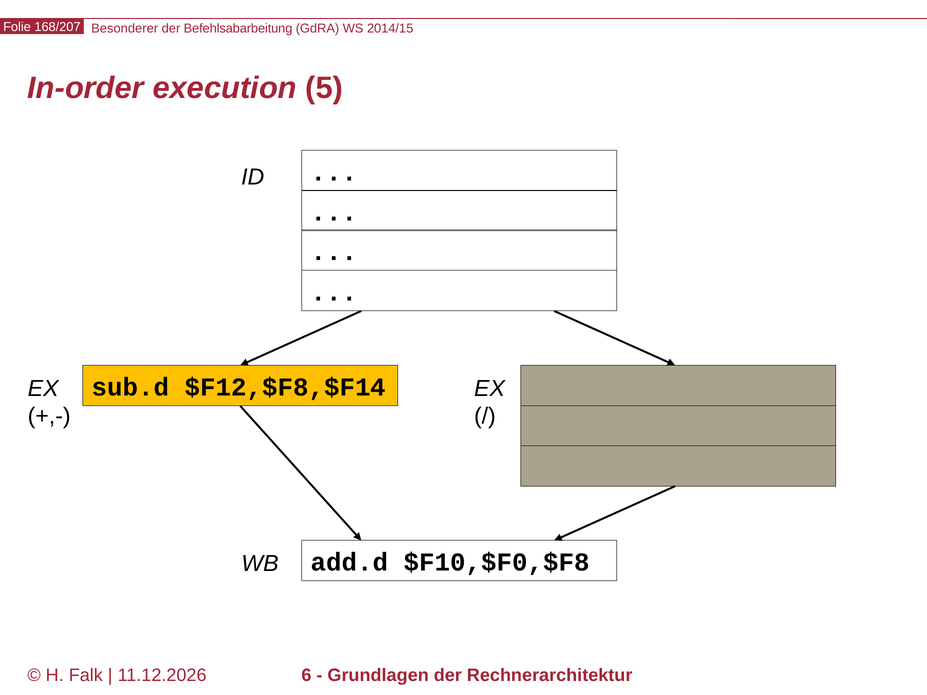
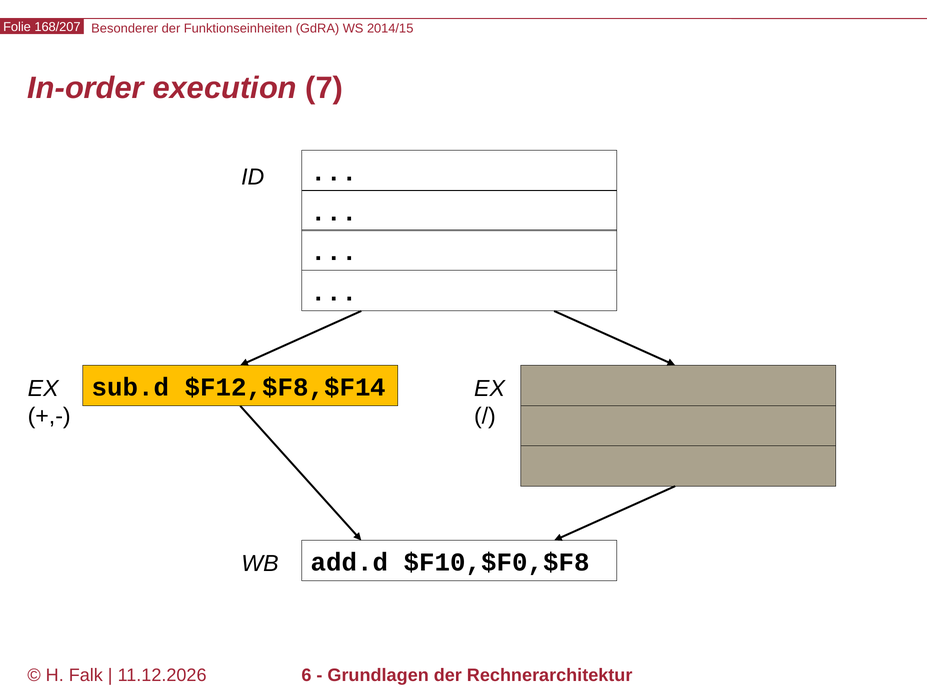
Befehlsabarbeitung: Befehlsabarbeitung -> Funktionseinheiten (238, 29)
5: 5 -> 7 (324, 88)
